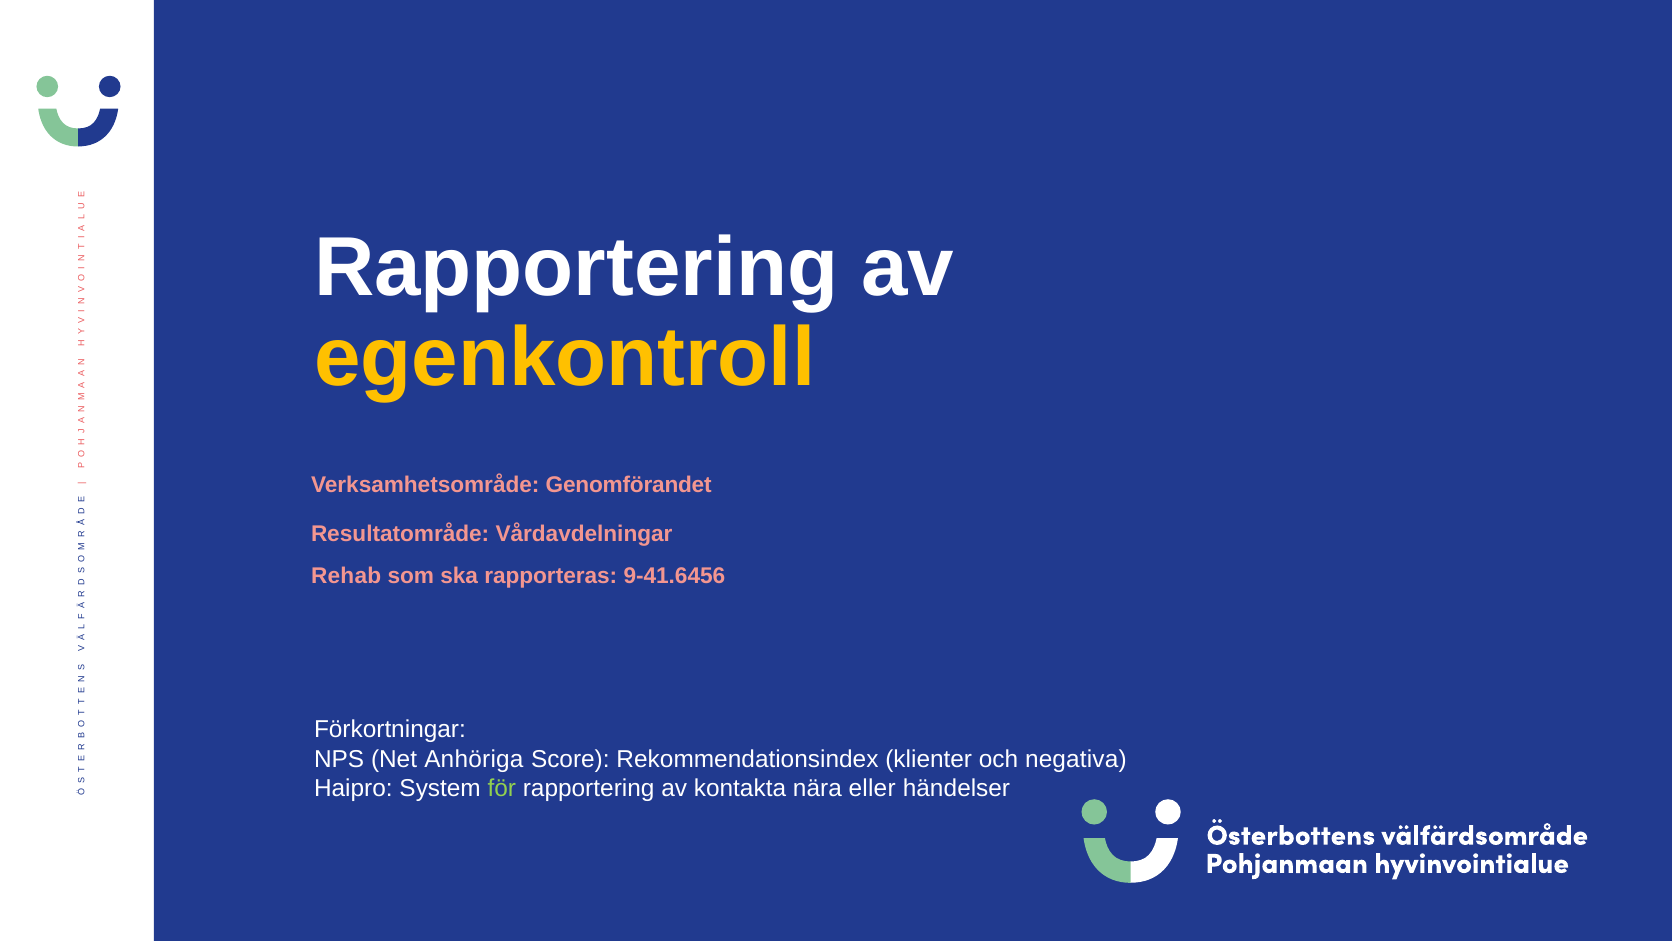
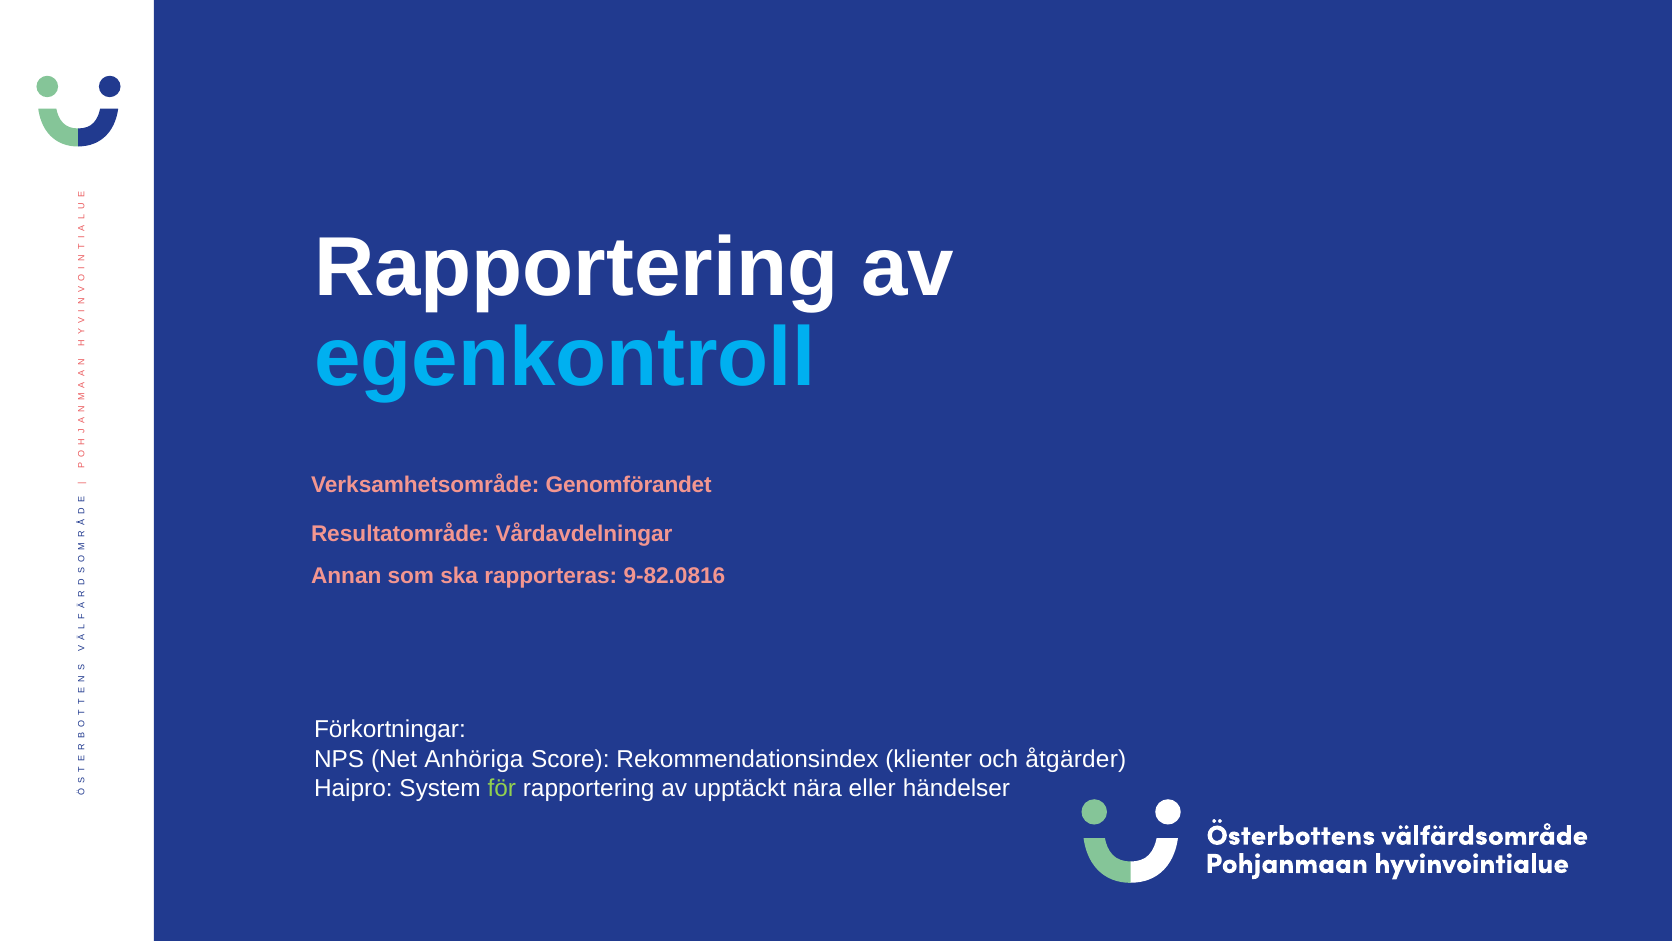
egenkontroll colour: yellow -> light blue (565, 358)
Rehab: Rehab -> Annan (346, 576)
9-41.6456: 9-41.6456 -> 9-82.0816 (674, 576)
negativa: negativa -> åtgärder (1076, 759)
kontakta: kontakta -> upptäckt (740, 788)
